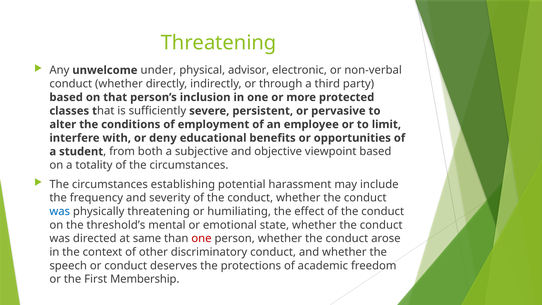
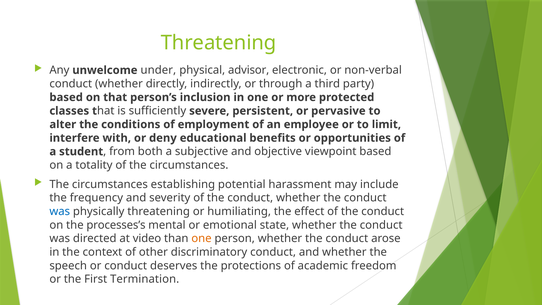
threshold’s: threshold’s -> processes’s (116, 225)
same: same -> video (147, 238)
one colour: red -> orange (201, 238)
Membership: Membership -> Termination (145, 279)
